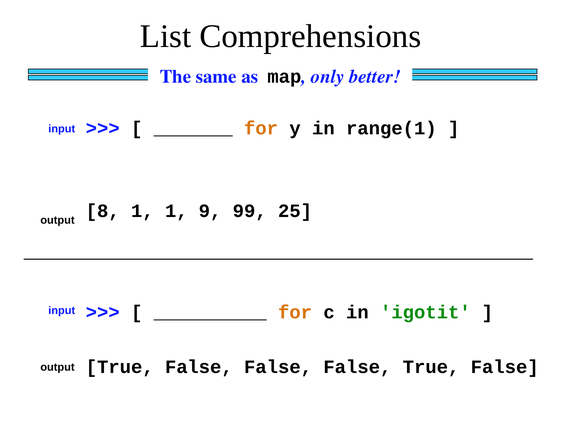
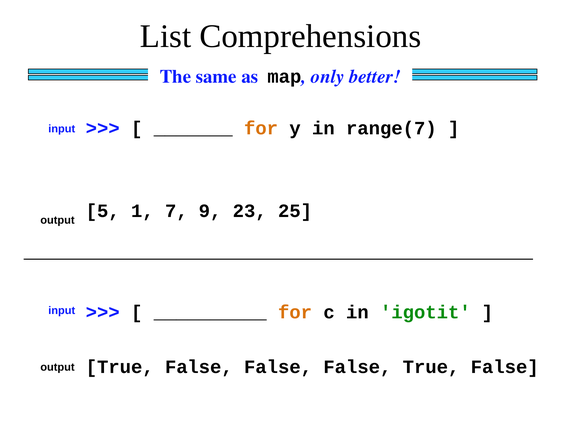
range(1: range(1 -> range(7 (391, 128)
8: 8 -> 5 (103, 211)
1 1: 1 -> 7 (176, 211)
99: 99 -> 23 (250, 211)
